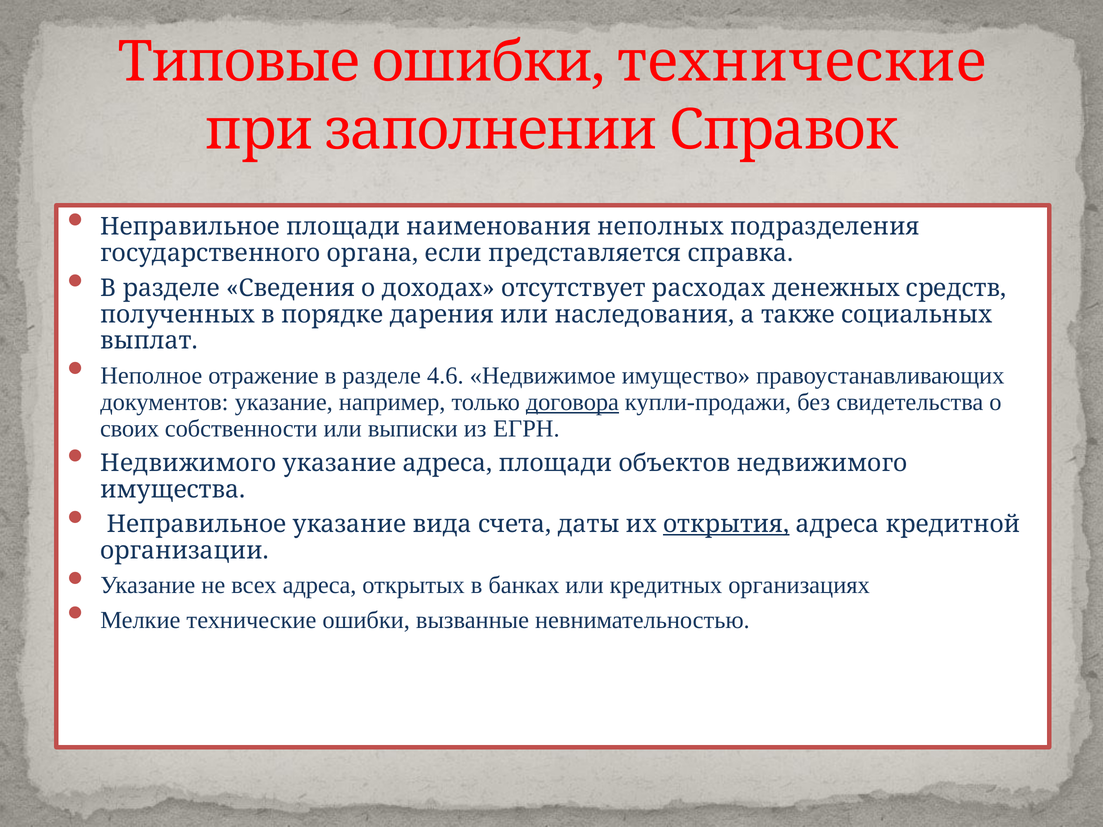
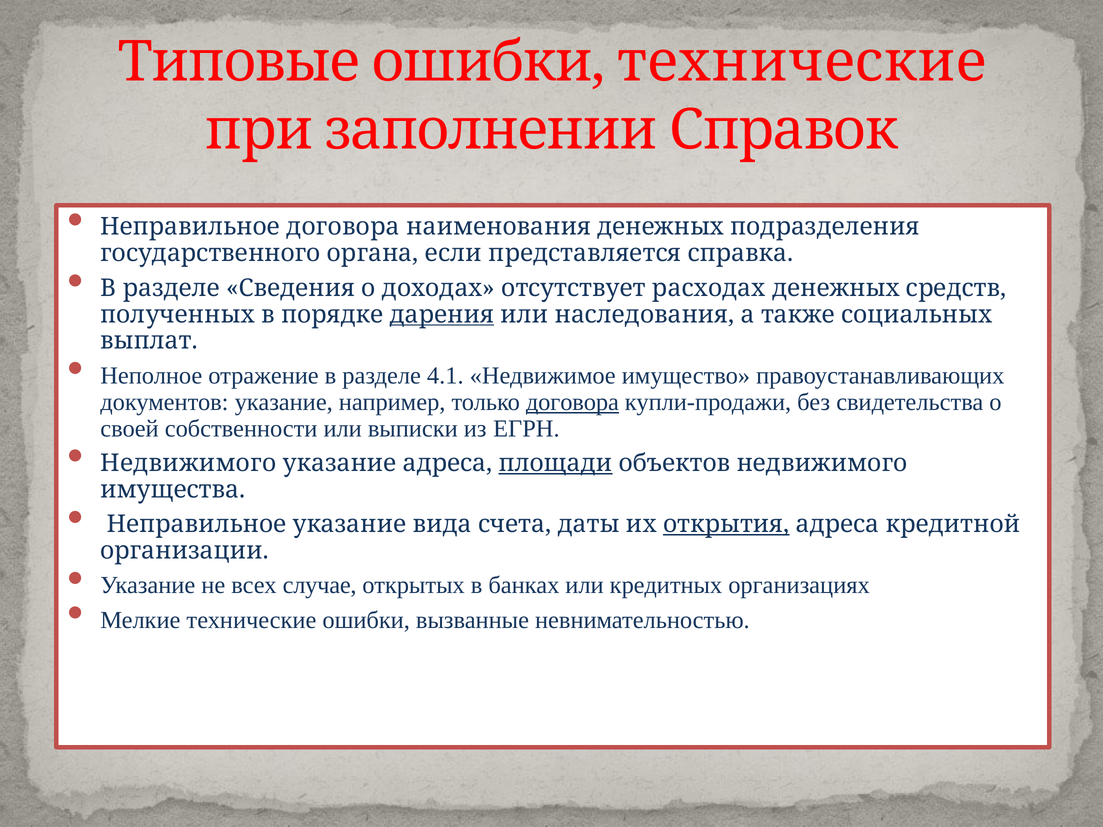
Неправильное площади: площади -> договора (343, 227)
наименования неполных: неполных -> денежных (661, 227)
дарения underline: none -> present (442, 315)
4.6: 4.6 -> 4.1 (445, 376)
своих: своих -> своей (130, 429)
площади underline: none -> present (556, 463)
всех адреса: адреса -> случае (320, 586)
